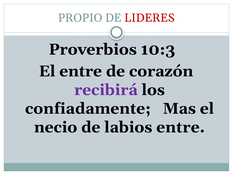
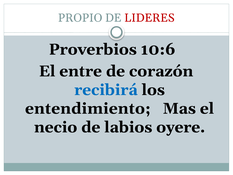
10:3: 10:3 -> 10:6 (158, 49)
recibirá colour: purple -> blue (106, 90)
confiadamente: confiadamente -> entendimiento (88, 108)
labios entre: entre -> oyere (181, 127)
